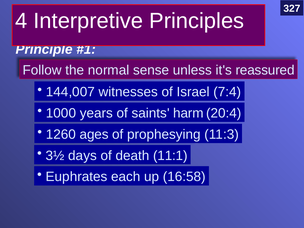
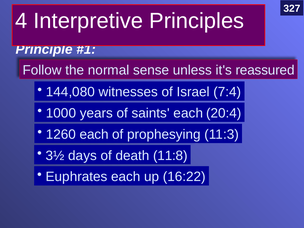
144,007: 144,007 -> 144,080 (70, 92)
saints harm: harm -> each (188, 113)
1260 ages: ages -> each (94, 134)
11:1: 11:1 -> 11:8 (170, 156)
16:58: 16:58 -> 16:22 (184, 177)
